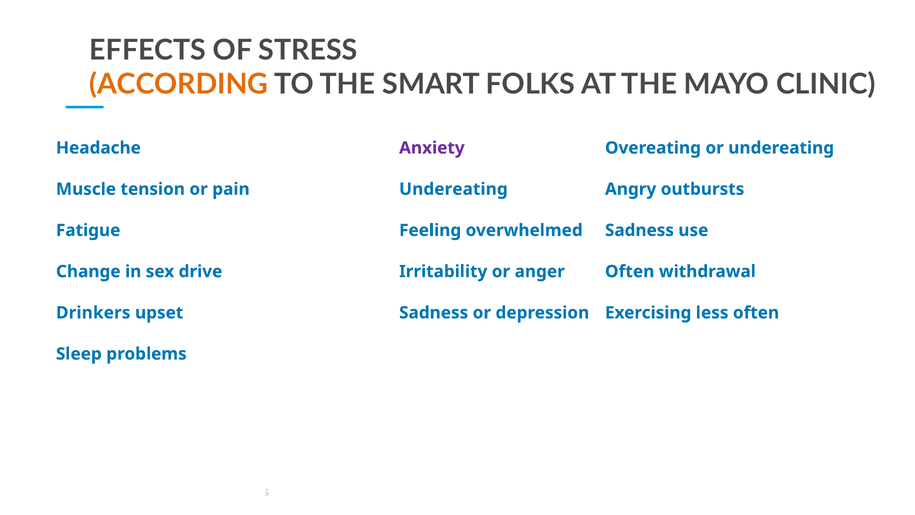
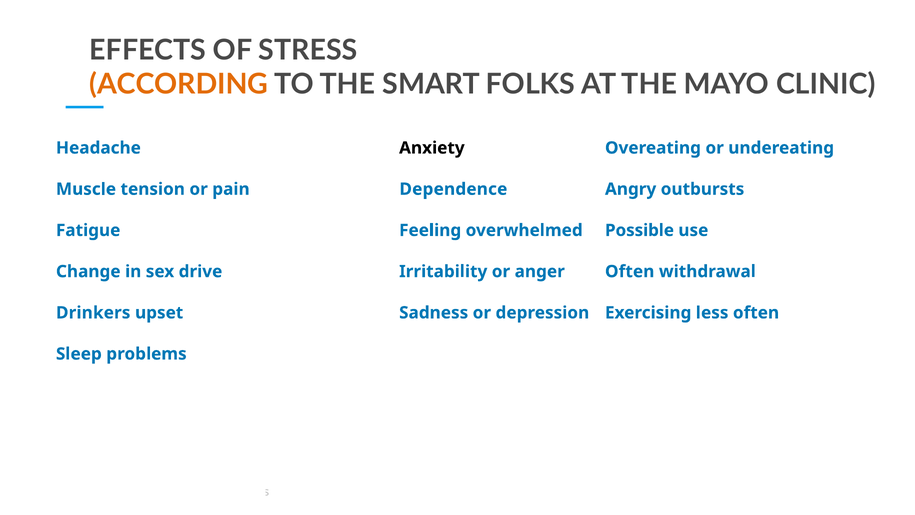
Anxiety colour: purple -> black (432, 148)
pain Undereating: Undereating -> Dependence (453, 189)
overwhelmed Sadness: Sadness -> Possible (639, 230)
